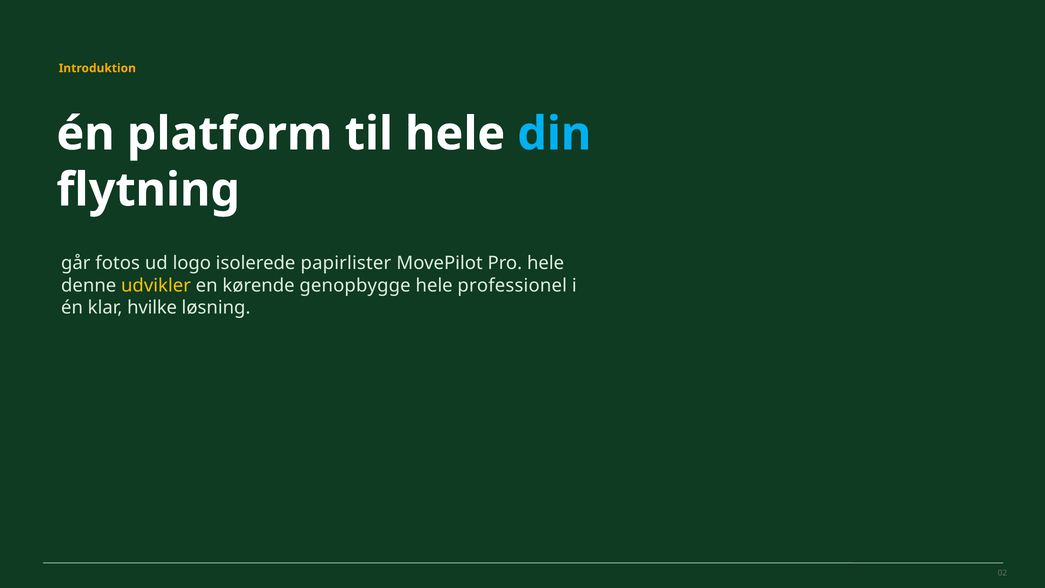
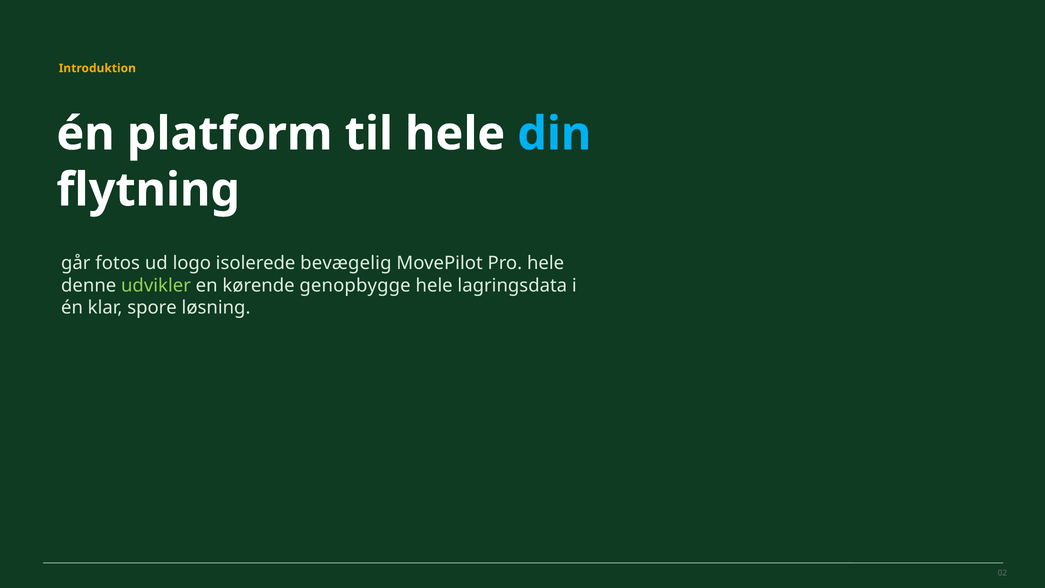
papirlister: papirlister -> bevægelig (346, 263)
udvikler colour: yellow -> light green (156, 285)
professionel: professionel -> lagringsdata (512, 285)
hvilke: hvilke -> spore (152, 308)
